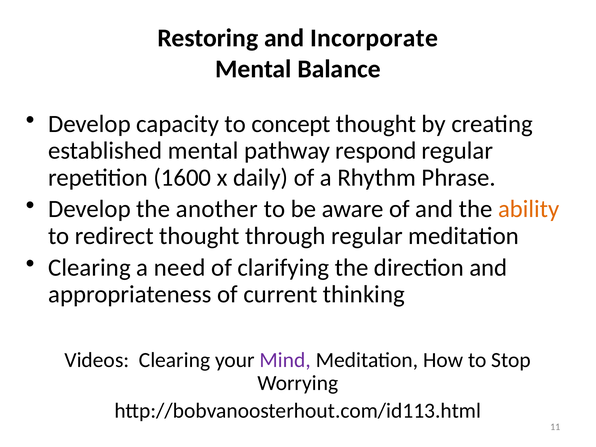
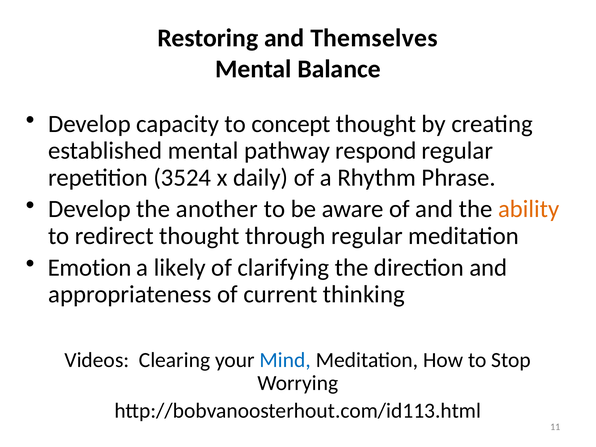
Incorporate: Incorporate -> Themselves (374, 38)
1600: 1600 -> 3524 (182, 178)
Clearing: Clearing -> Emotion (90, 268)
need: need -> likely (180, 268)
Mind colour: purple -> blue (285, 360)
